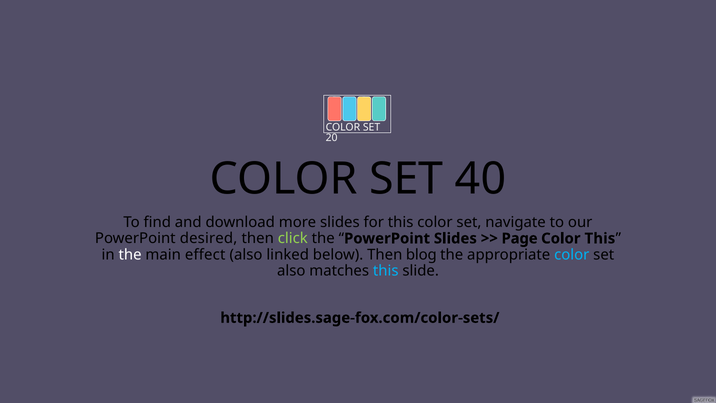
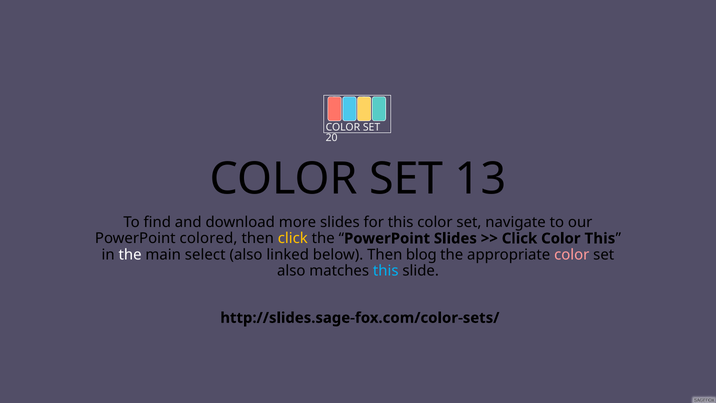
40: 40 -> 13 (481, 179)
desired: desired -> colored (209, 238)
click colour: light green -> yellow (293, 238)
Page: Page -> Click (519, 238)
effect: effect -> select (205, 254)
color colour: light blue -> pink (572, 254)
